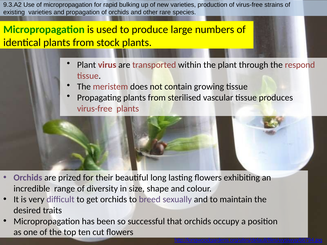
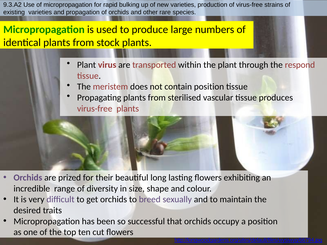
contain growing: growing -> position (209, 87)
